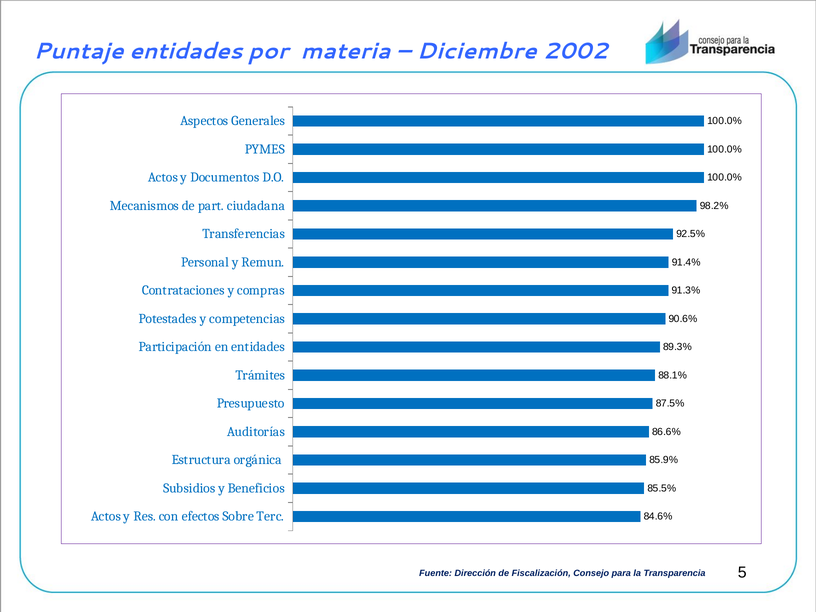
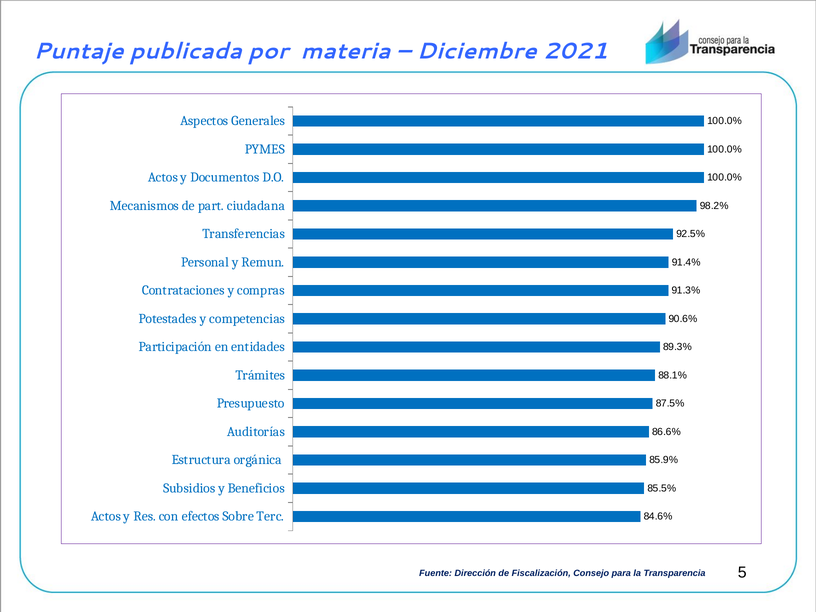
Puntaje entidades: entidades -> publicada (186, 51)
2002: 2002 -> 2021 (575, 51)
